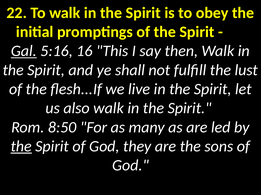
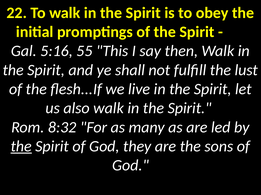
Gal underline: present -> none (24, 51)
16: 16 -> 55 (84, 51)
8:50: 8:50 -> 8:32 (62, 128)
